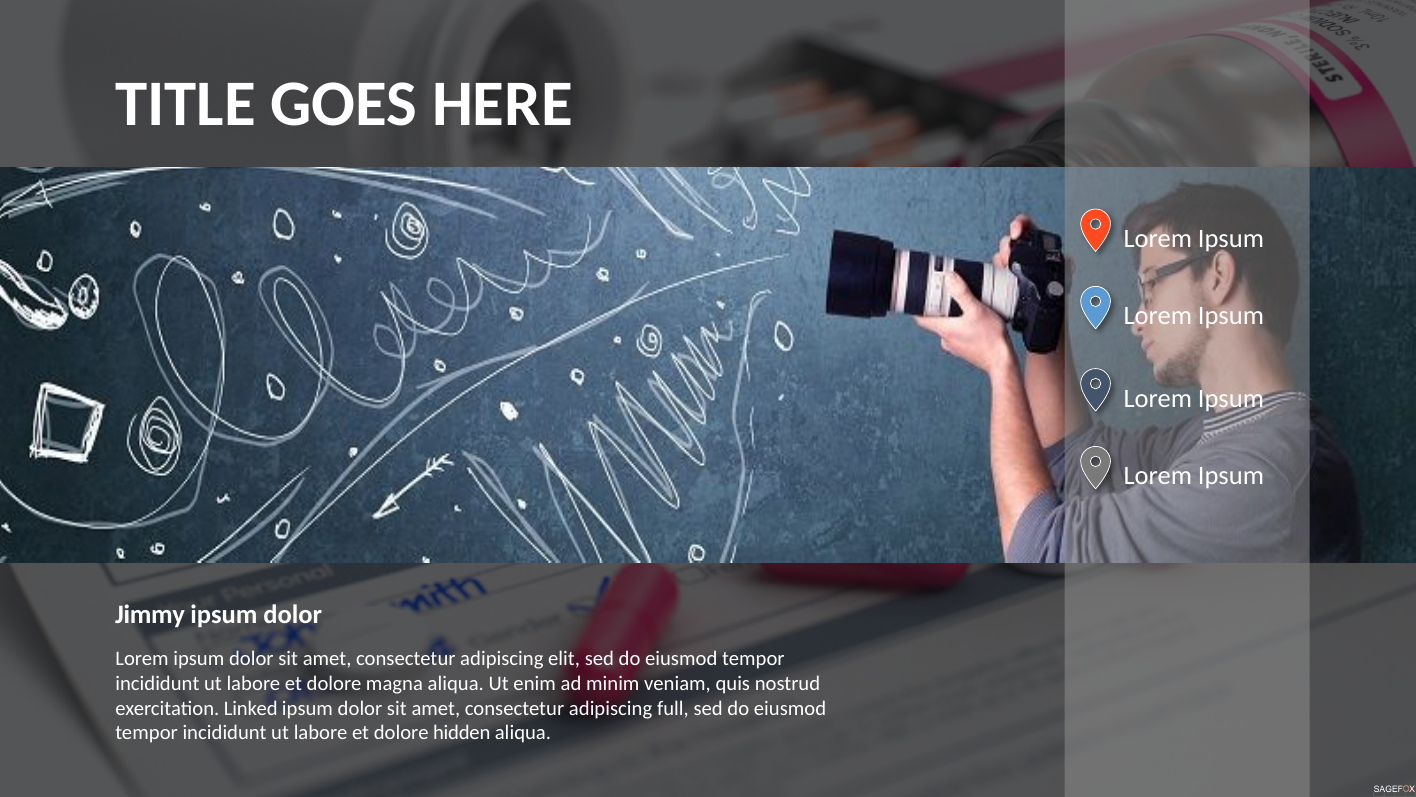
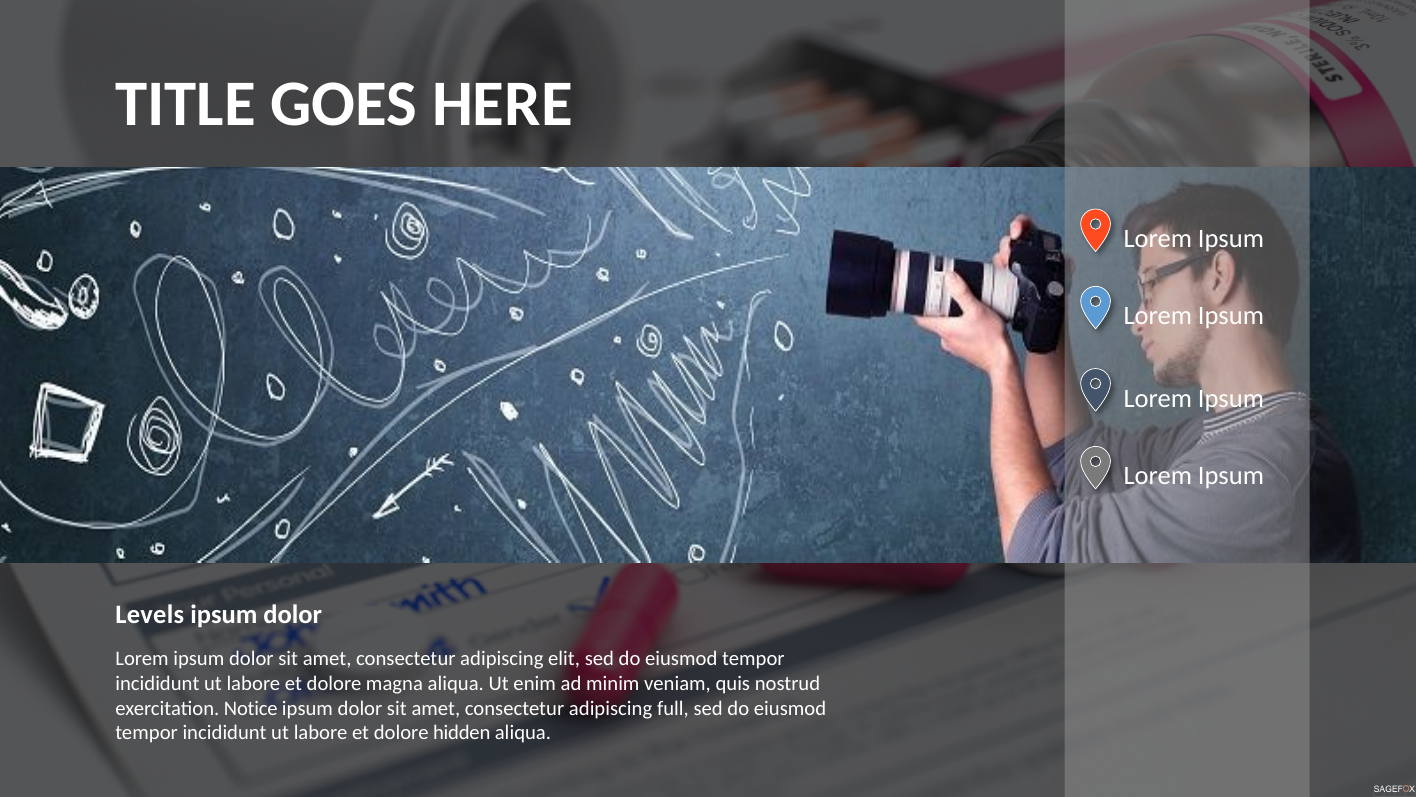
Jimmy: Jimmy -> Levels (150, 615)
Linked: Linked -> Notice (251, 708)
